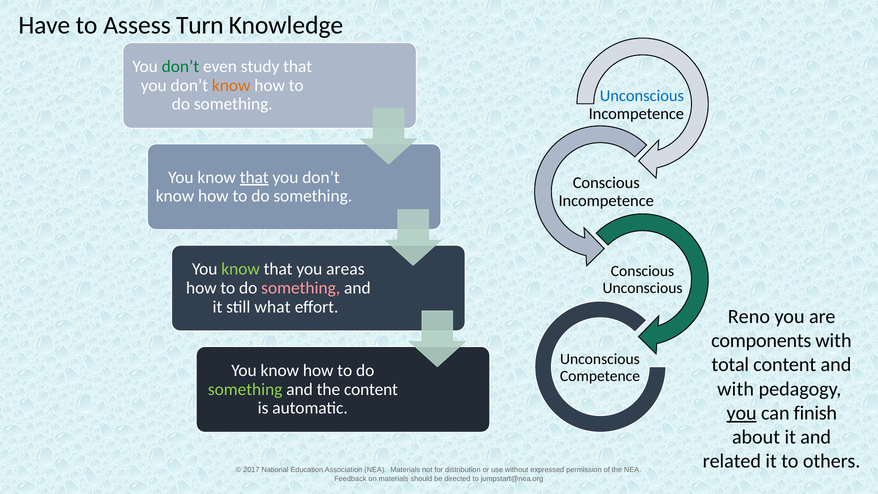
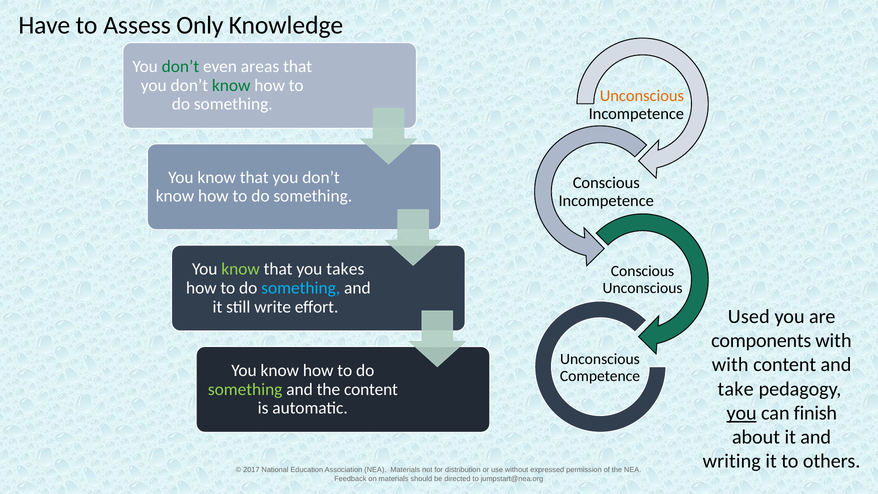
Turn: Turn -> Only (200, 25)
study: study -> areas (260, 67)
know colour: orange -> green (231, 85)
Unconscious colour: blue -> orange (642, 96)
that underline: present -> none (254, 177)
areas: areas -> takes (345, 269)
something colour: pink -> light blue (301, 288)
what: what -> write (273, 307)
Reno: Reno -> Used (749, 316)
total: total -> with (730, 365)
with: with -> take (736, 389)
related: related -> writing (732, 461)
